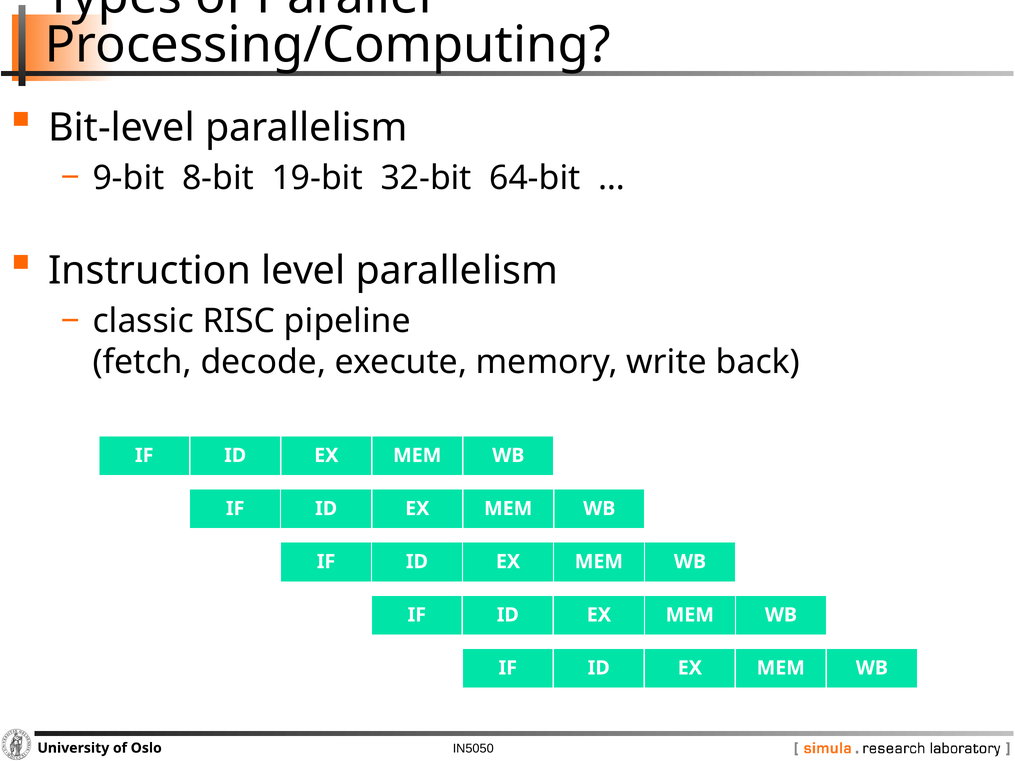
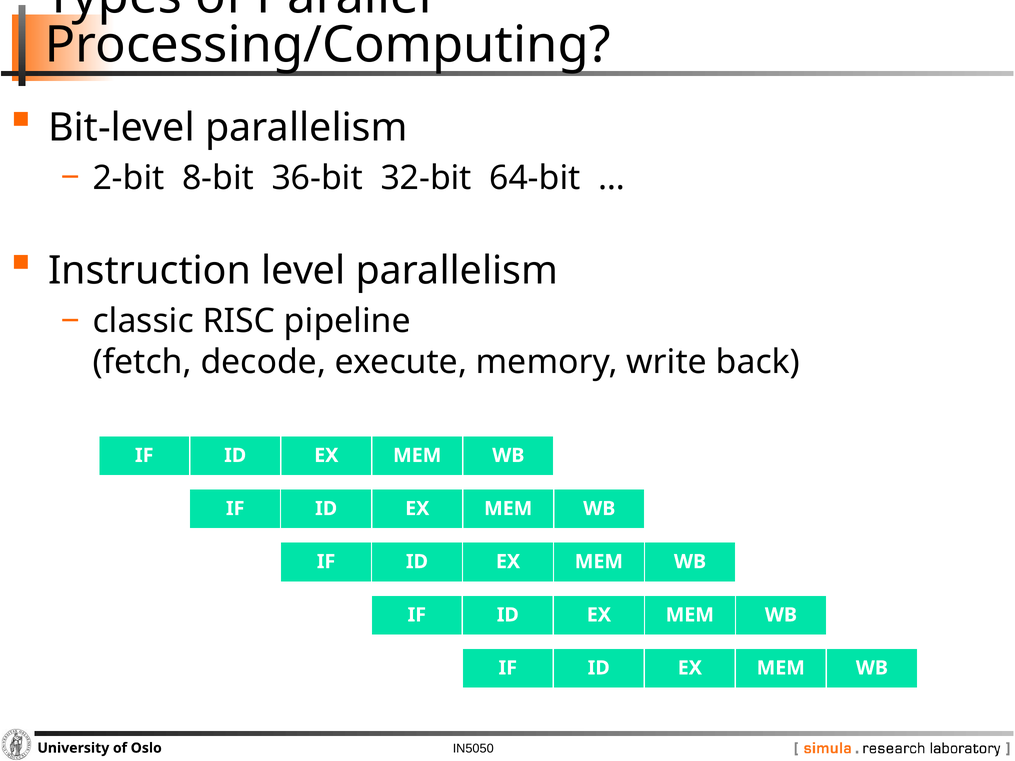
9-bit: 9-bit -> 2-bit (129, 178)
19-bit: 19-bit -> 36-bit (317, 178)
